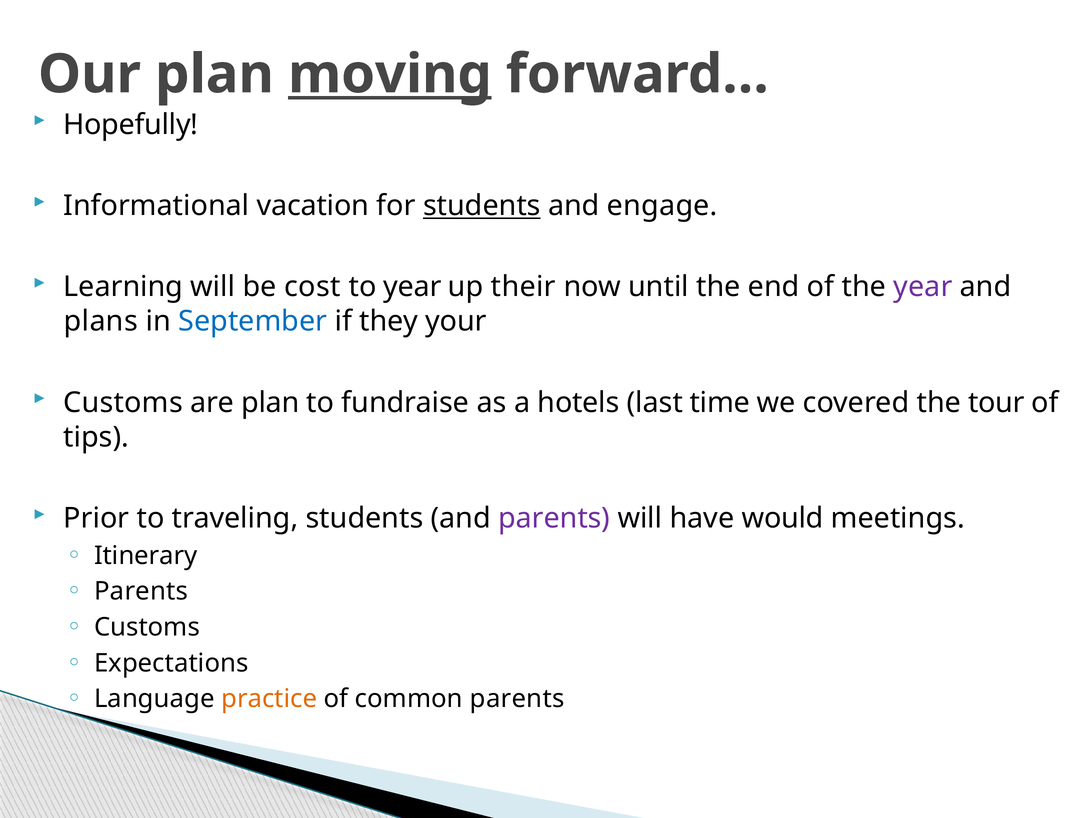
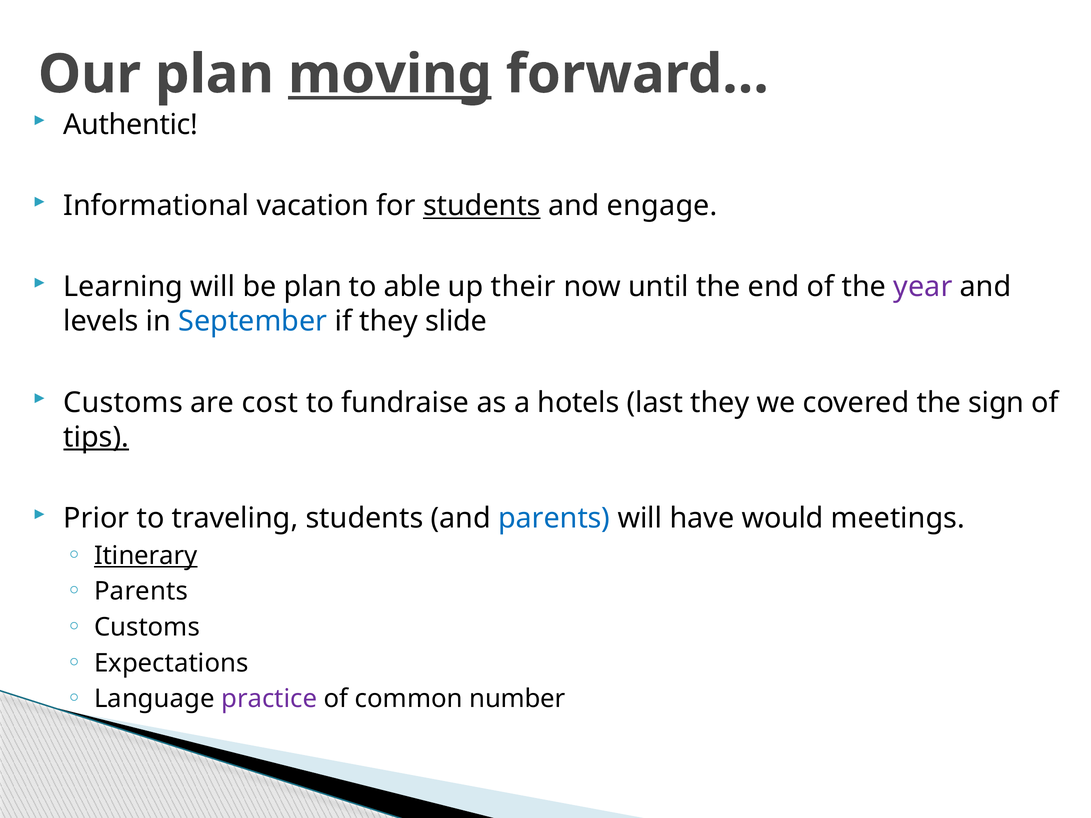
Hopefully: Hopefully -> Authentic (131, 125)
be cost: cost -> plan (313, 287)
to year: year -> able (412, 287)
plans: plans -> levels (101, 322)
your: your -> slide (456, 322)
are plan: plan -> cost (270, 403)
last time: time -> they (720, 403)
tour: tour -> sign (996, 403)
tips underline: none -> present (96, 437)
parents colour: purple -> blue (554, 518)
Itinerary underline: none -> present (146, 556)
practice colour: orange -> purple (269, 699)
common parents: parents -> number (517, 699)
